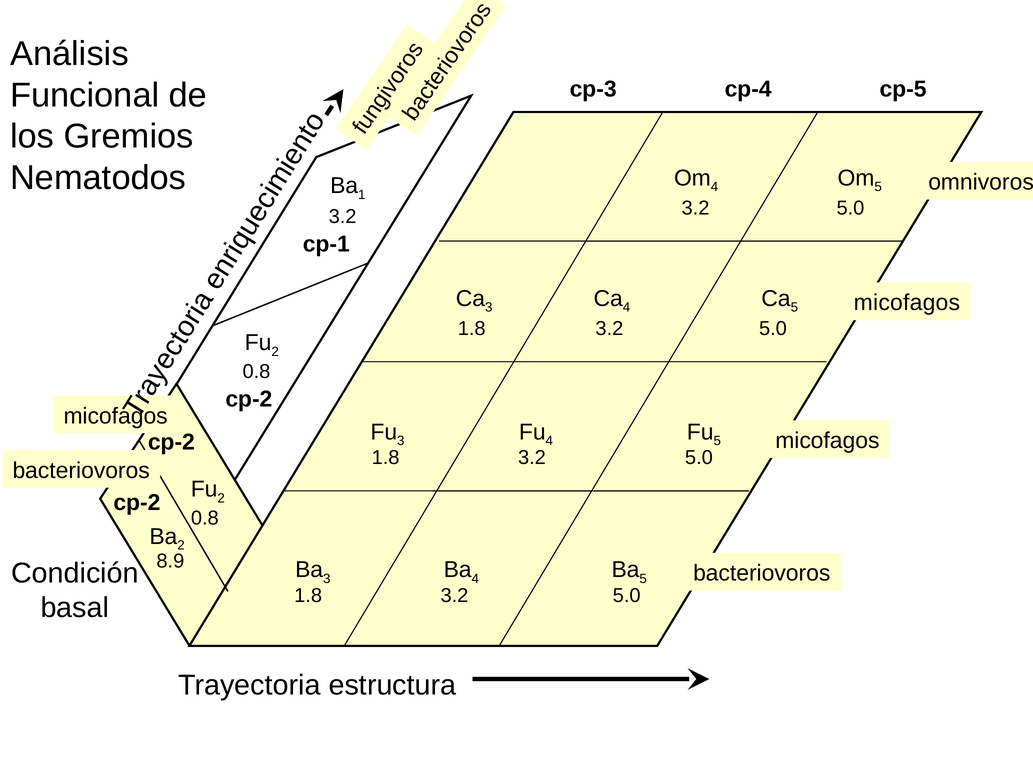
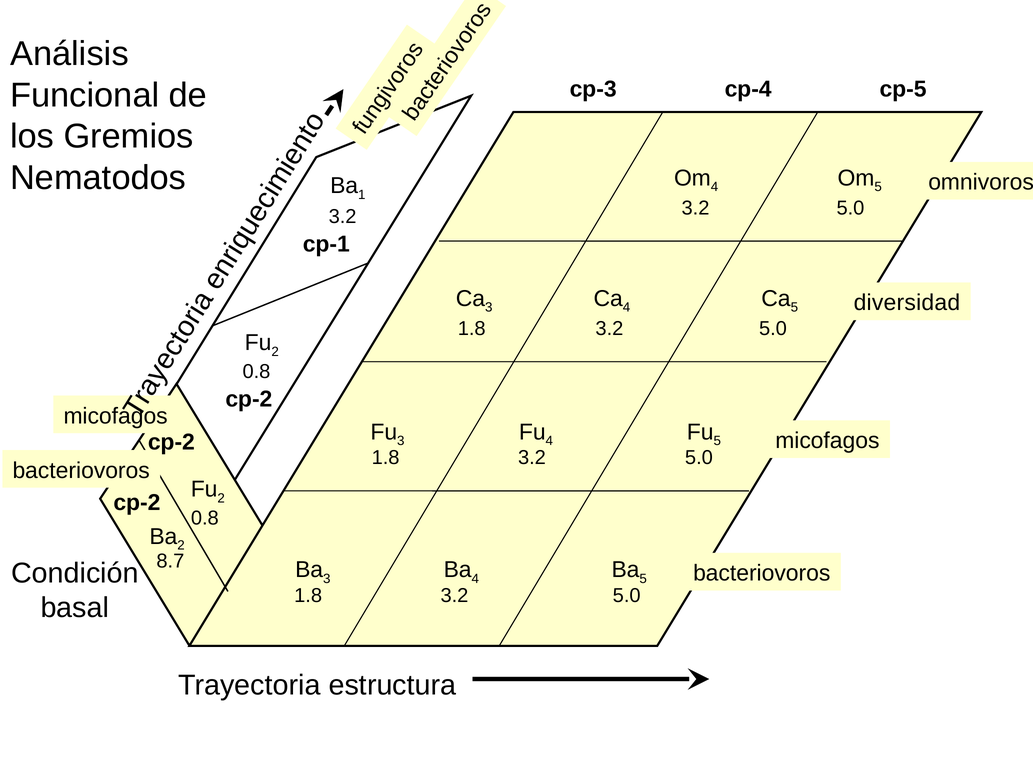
micofagos: micofagos -> diversidad (907, 303)
8.9: 8.9 -> 8.7 (170, 561)
